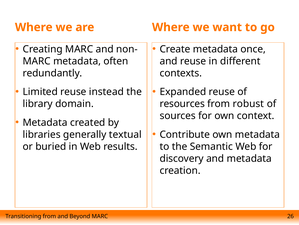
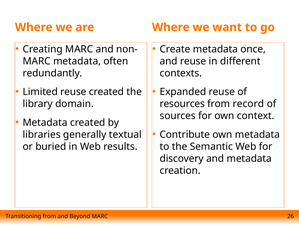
reuse instead: instead -> created (106, 92)
robust: robust -> record (248, 104)
